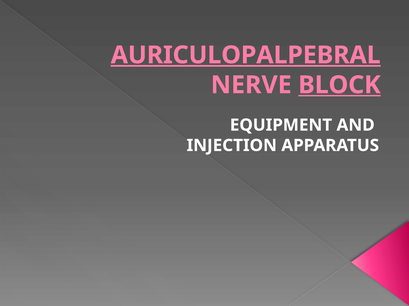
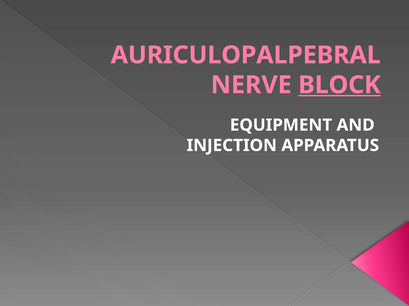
AURICULOPALPEBRAL underline: present -> none (246, 55)
